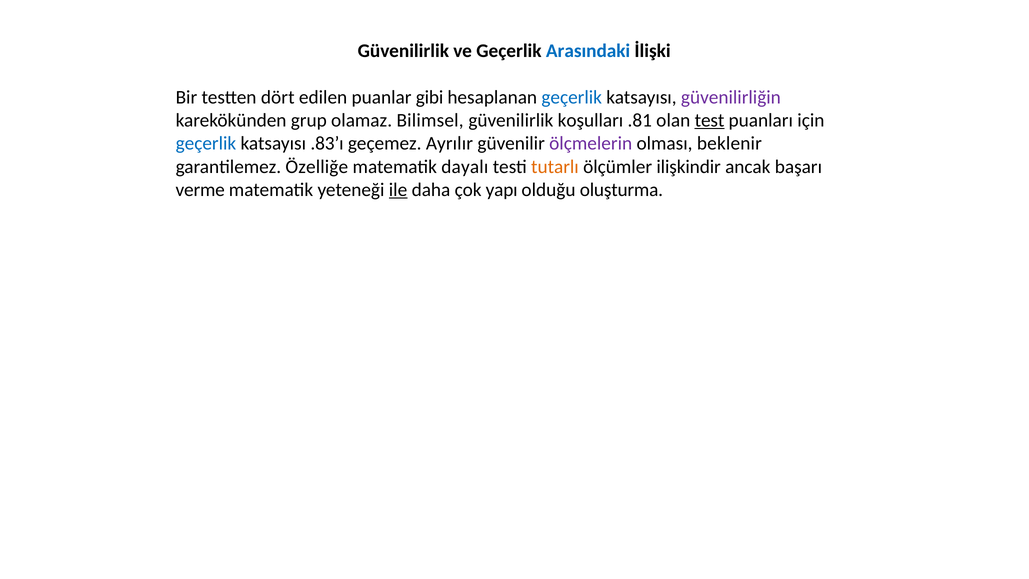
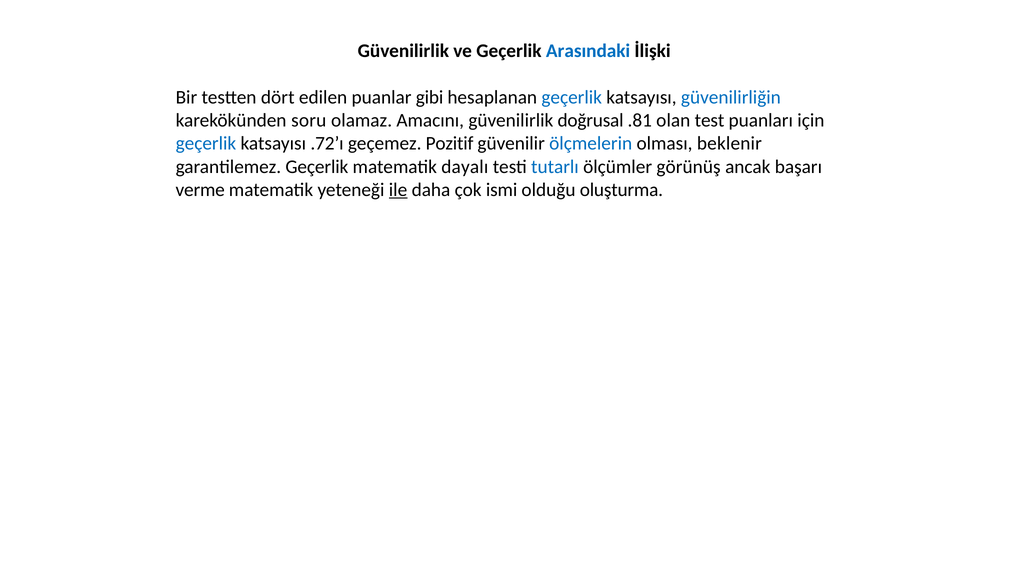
güvenilirliğin colour: purple -> blue (731, 97)
grup: grup -> soru (309, 120)
Bilimsel: Bilimsel -> Amacını (430, 120)
koşulları: koşulları -> doğrusal (591, 120)
test underline: present -> none (710, 120)
.83’ı: .83’ı -> .72’ı (327, 143)
Ayrılır: Ayrılır -> Pozitif (450, 143)
ölçmelerin colour: purple -> blue (591, 143)
garantilemez Özelliğe: Özelliğe -> Geçerlik (317, 167)
tutarlı colour: orange -> blue (555, 167)
ilişkindir: ilişkindir -> görünüş (689, 167)
yapı: yapı -> ismi (502, 190)
